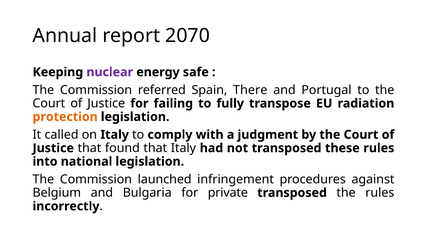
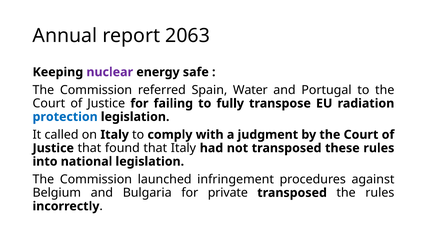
2070: 2070 -> 2063 (188, 36)
There: There -> Water (250, 90)
protection colour: orange -> blue (65, 117)
